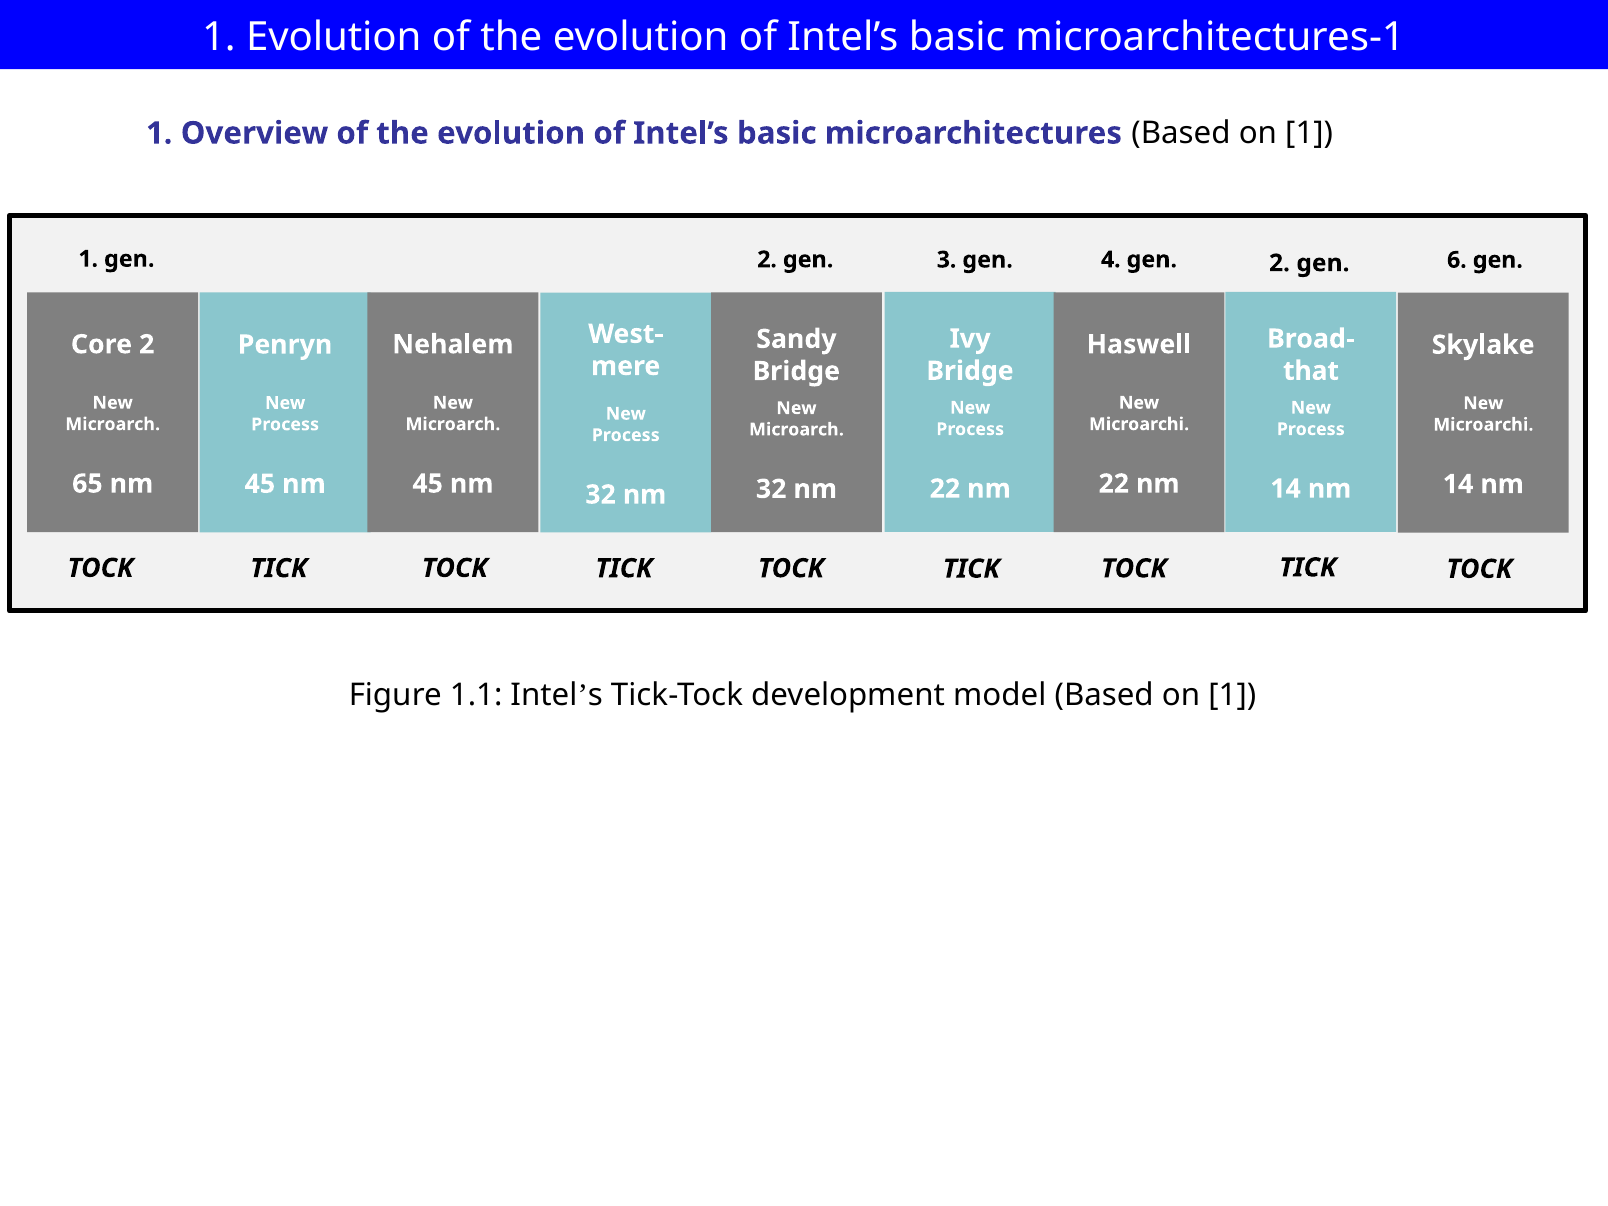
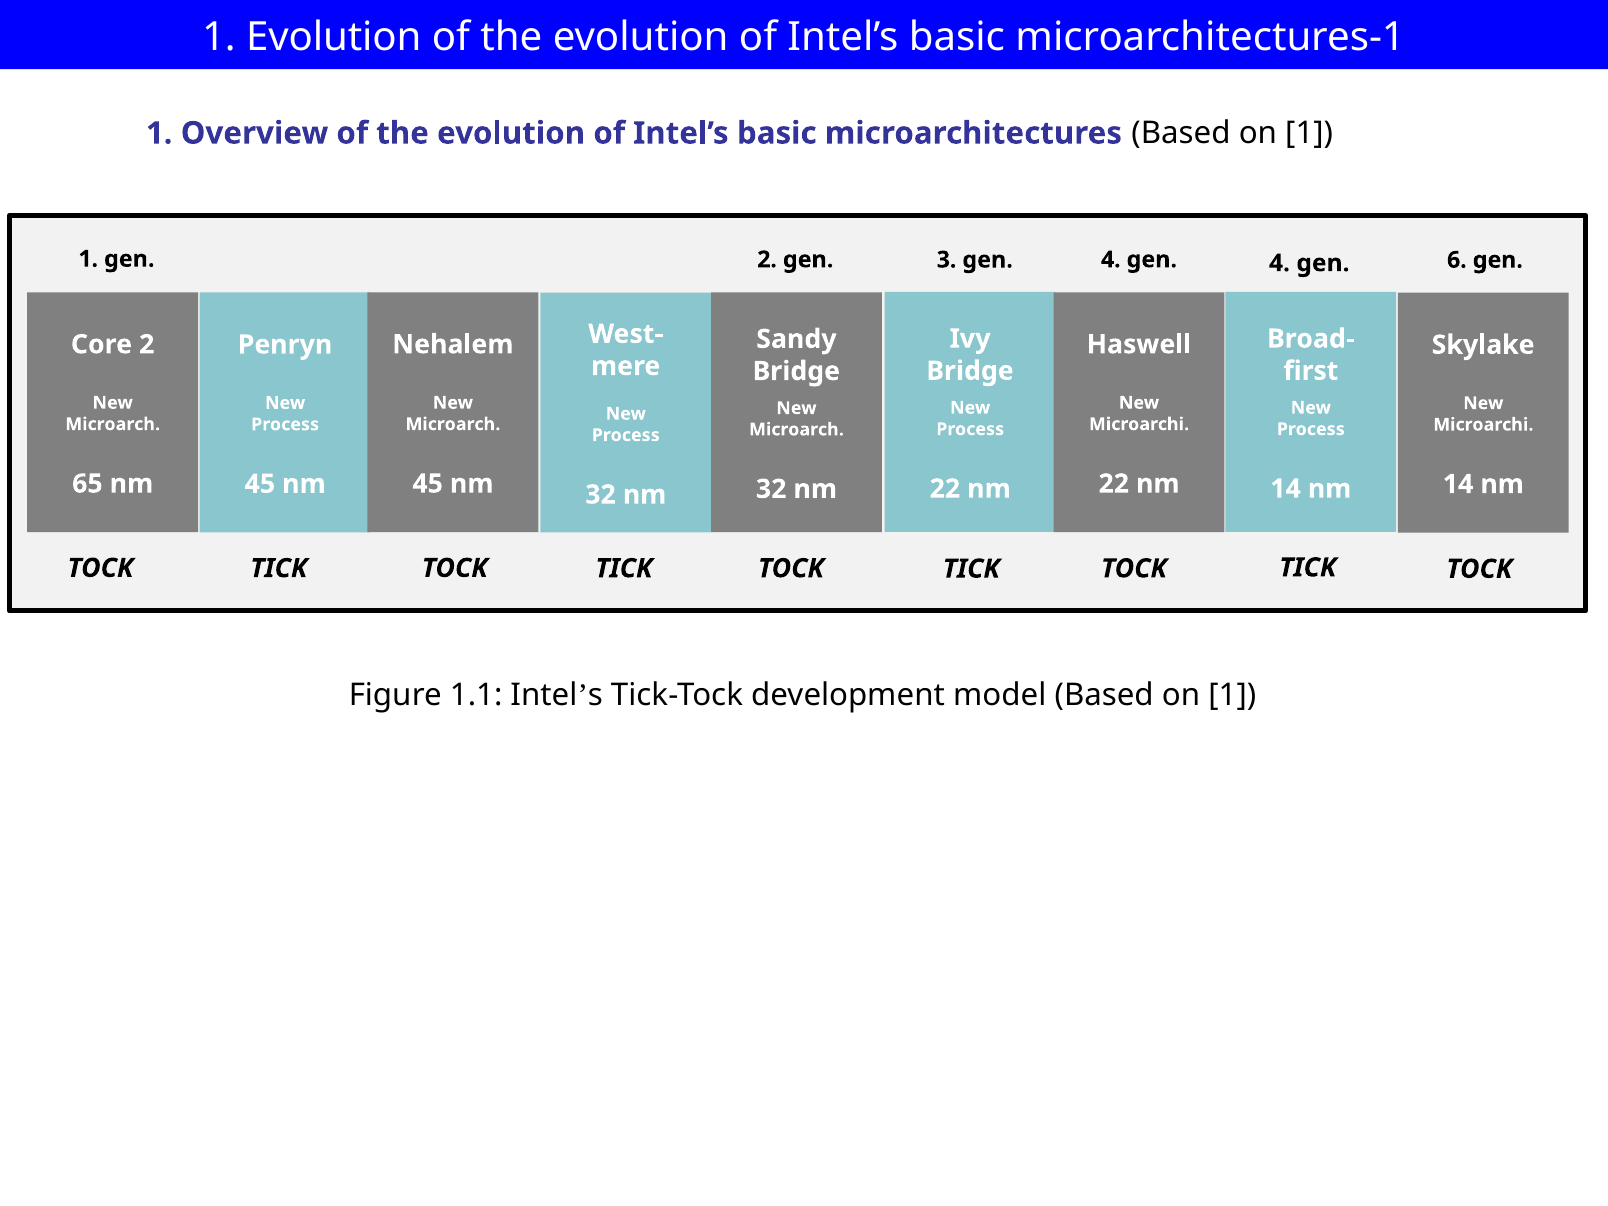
4 gen 2: 2 -> 4 (1279, 263)
that: that -> first (1311, 371)
